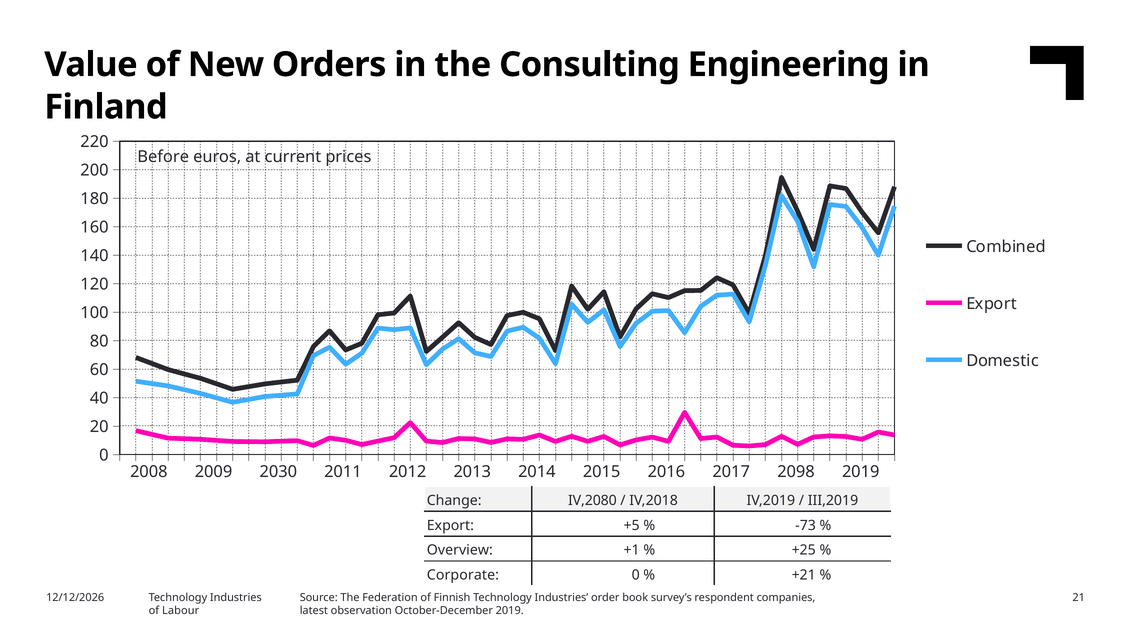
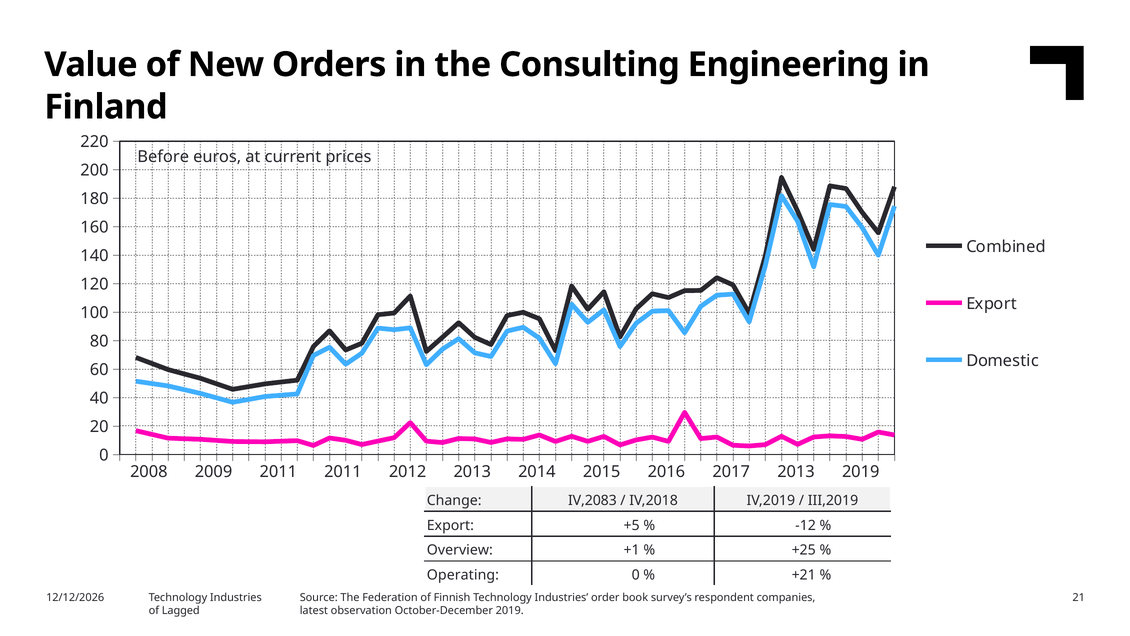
2009 2030: 2030 -> 2011 (278, 472)
2017 2098: 2098 -> 2013 (796, 472)
IV,2080: IV,2080 -> IV,2083 (592, 500)
-73: -73 -> -12 (806, 525)
Corporate: Corporate -> Operating (463, 575)
Labour: Labour -> Lagged (181, 610)
